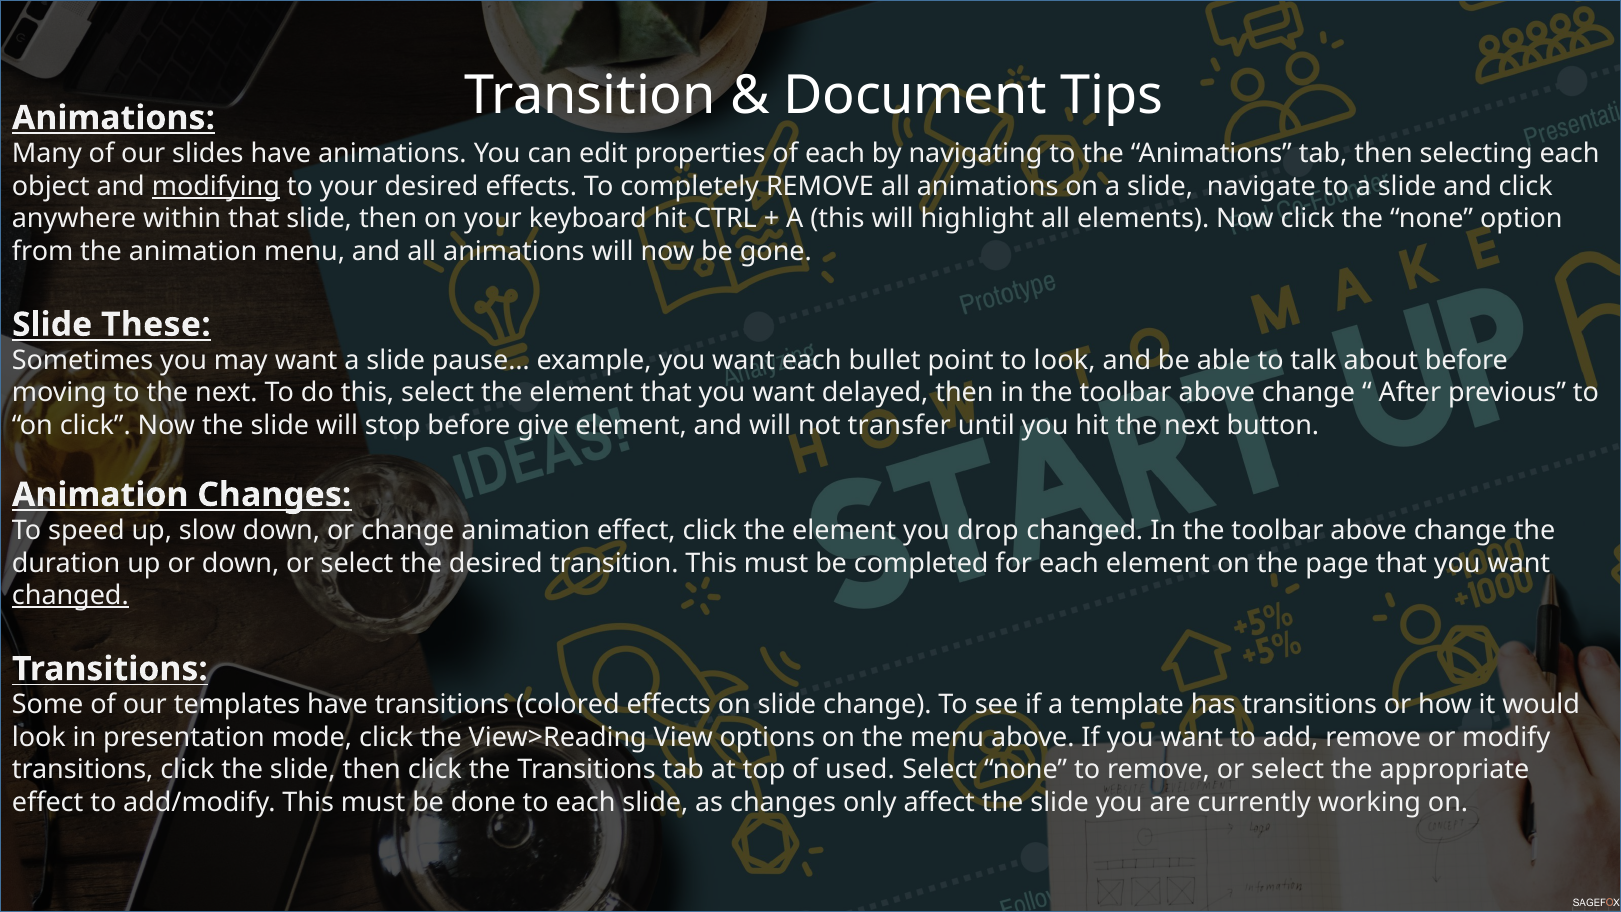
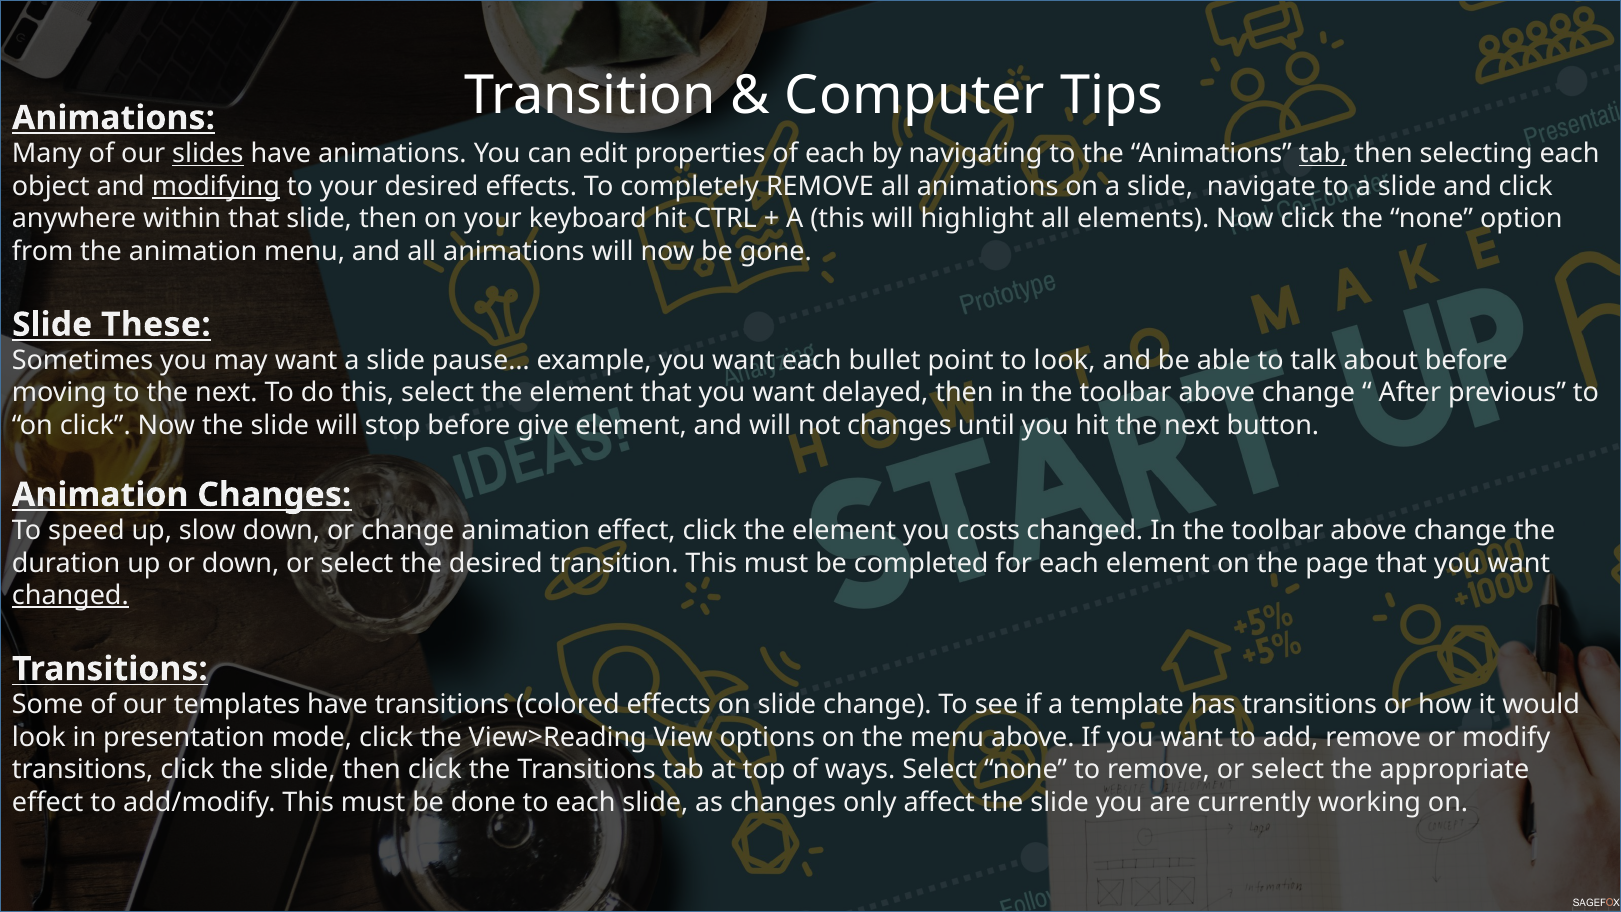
Document: Document -> Computer (915, 96)
slides underline: none -> present (208, 154)
tab underline: none -> present (1323, 154)
not transfer: transfer -> changes (899, 425)
drop: drop -> costs (988, 531)
used: used -> ways (860, 770)
